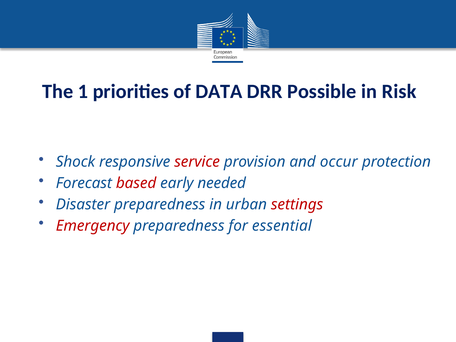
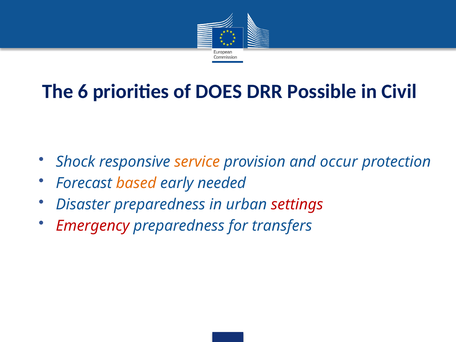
1: 1 -> 6 (83, 92)
DATA: DATA -> DOES (219, 92)
Risk: Risk -> Civil (399, 92)
service colour: red -> orange (197, 162)
based colour: red -> orange (136, 183)
essential: essential -> transfers (282, 226)
